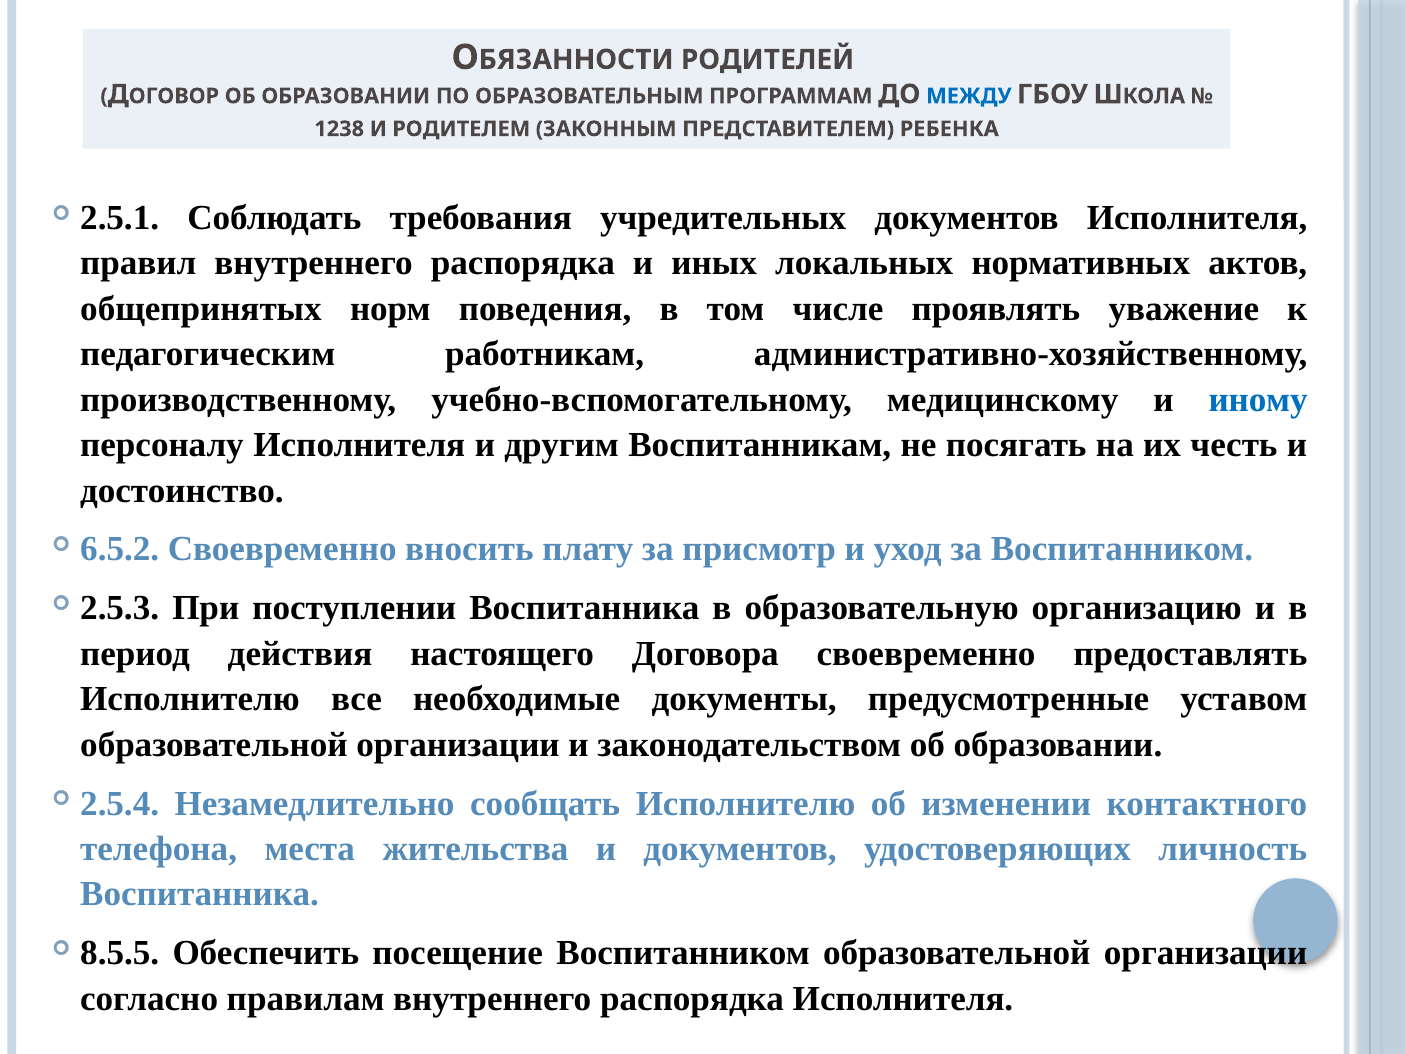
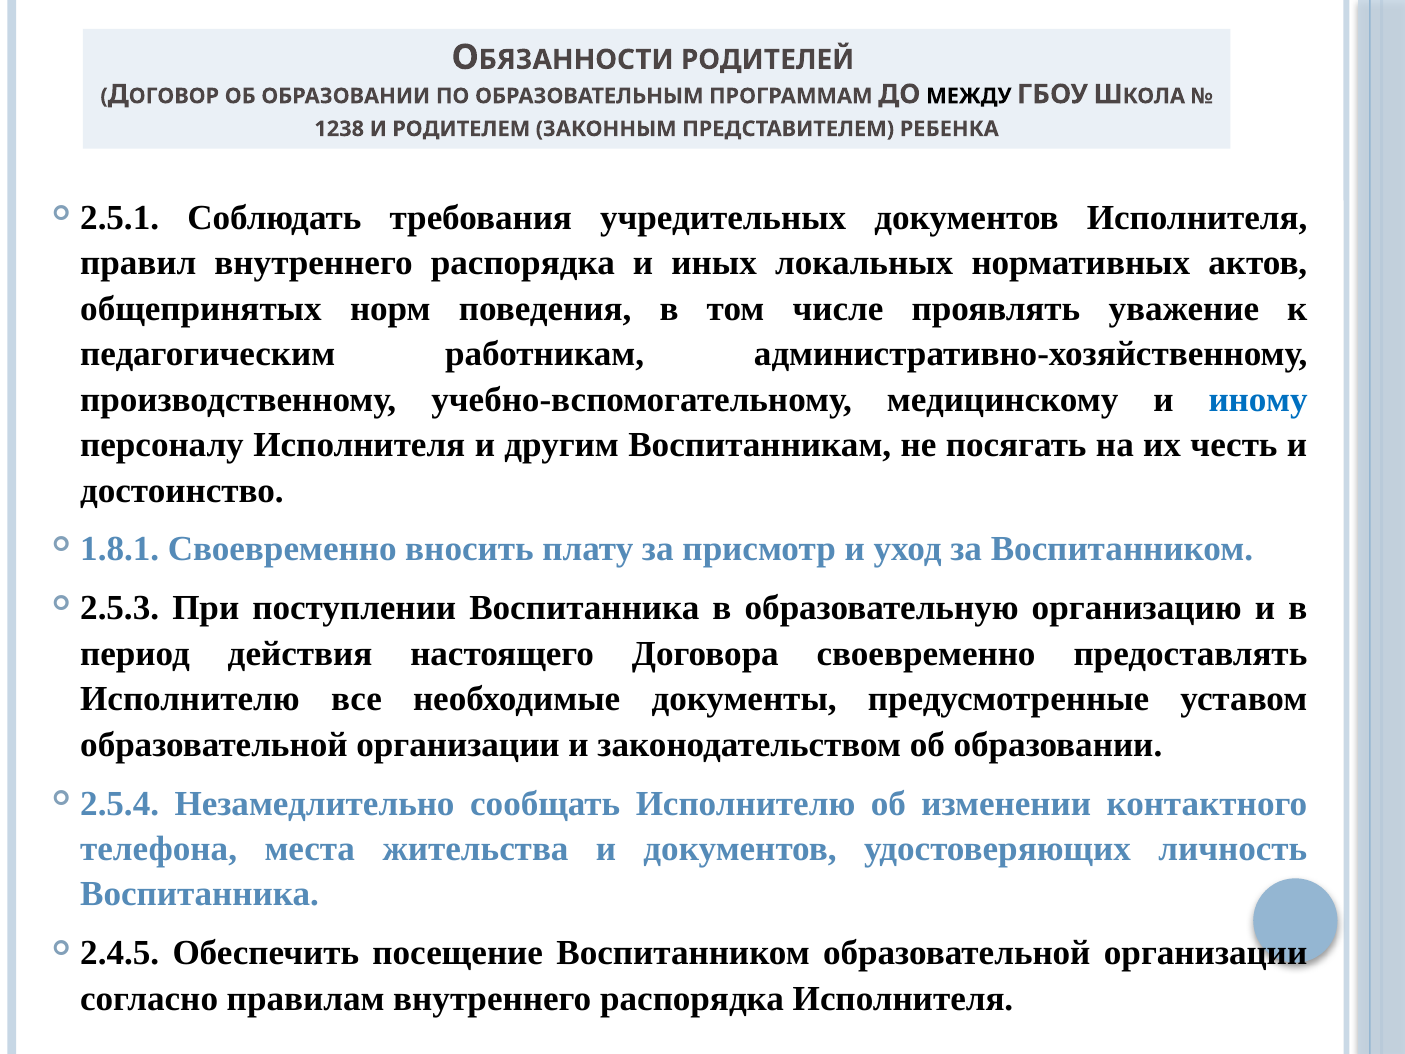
МЕЖДУ colour: blue -> black (969, 96)
6.5.2: 6.5.2 -> 1.8.1 (120, 549)
8.5.5: 8.5.5 -> 2.4.5 (120, 953)
